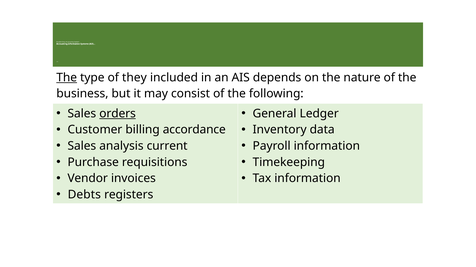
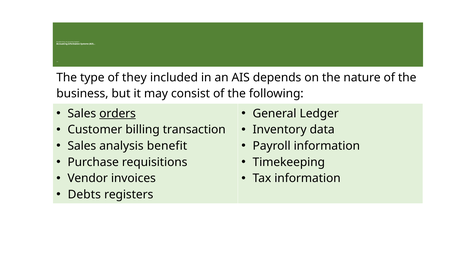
The underline: present -> none (67, 78)
accordance: accordance -> transaction (194, 130)
current: current -> benefit (167, 146)
